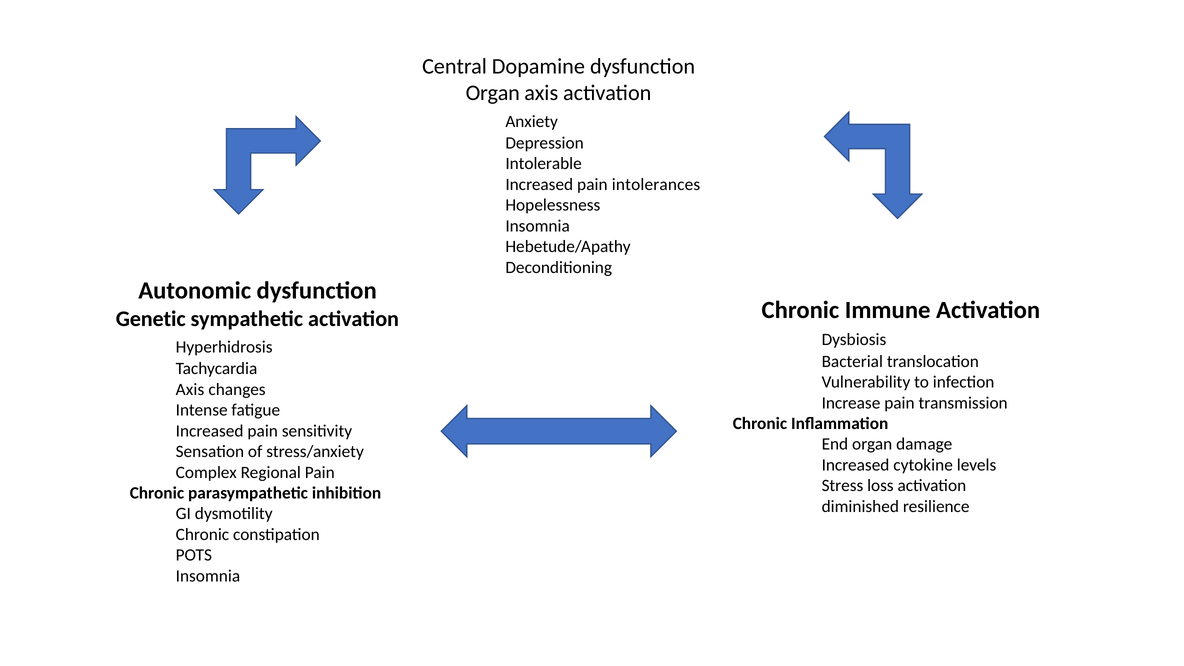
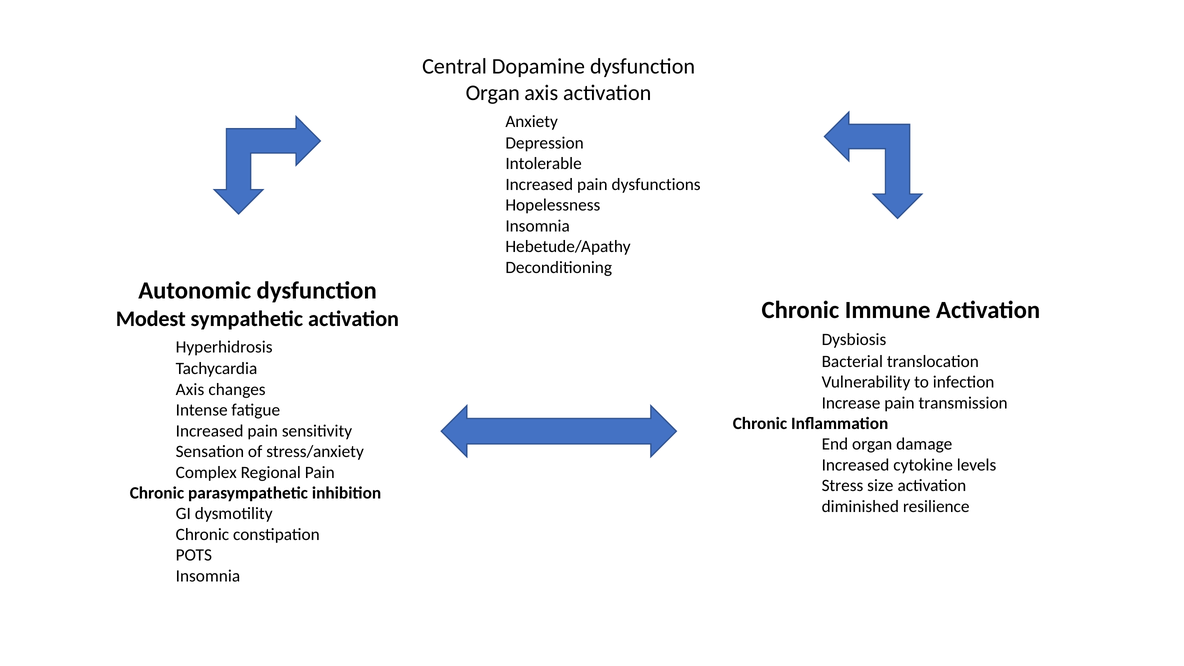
intolerances: intolerances -> dysfunctions (656, 185)
Genetic: Genetic -> Modest (151, 319)
loss: loss -> size (880, 486)
